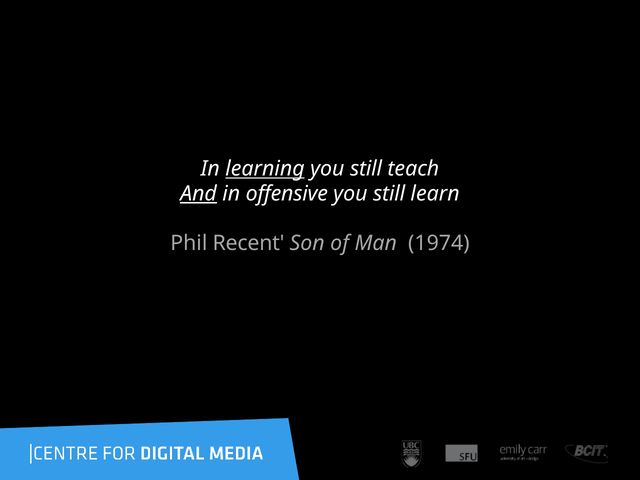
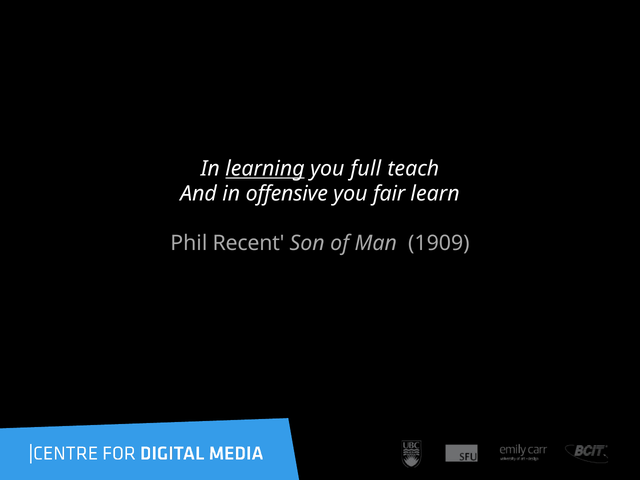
still: still -> full (366, 169)
And underline: present -> none (198, 193)
still: still -> fair (389, 193)
1974: 1974 -> 1909 (439, 243)
